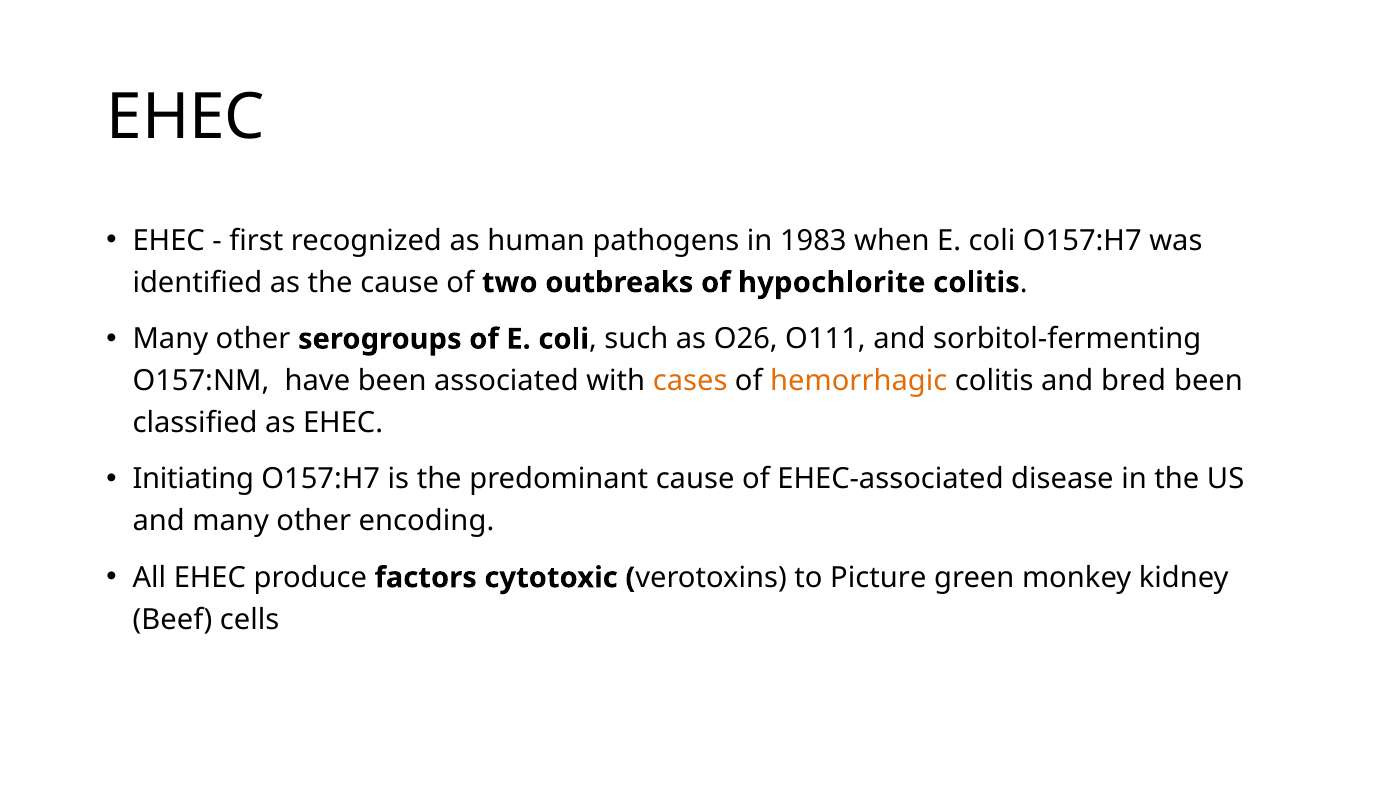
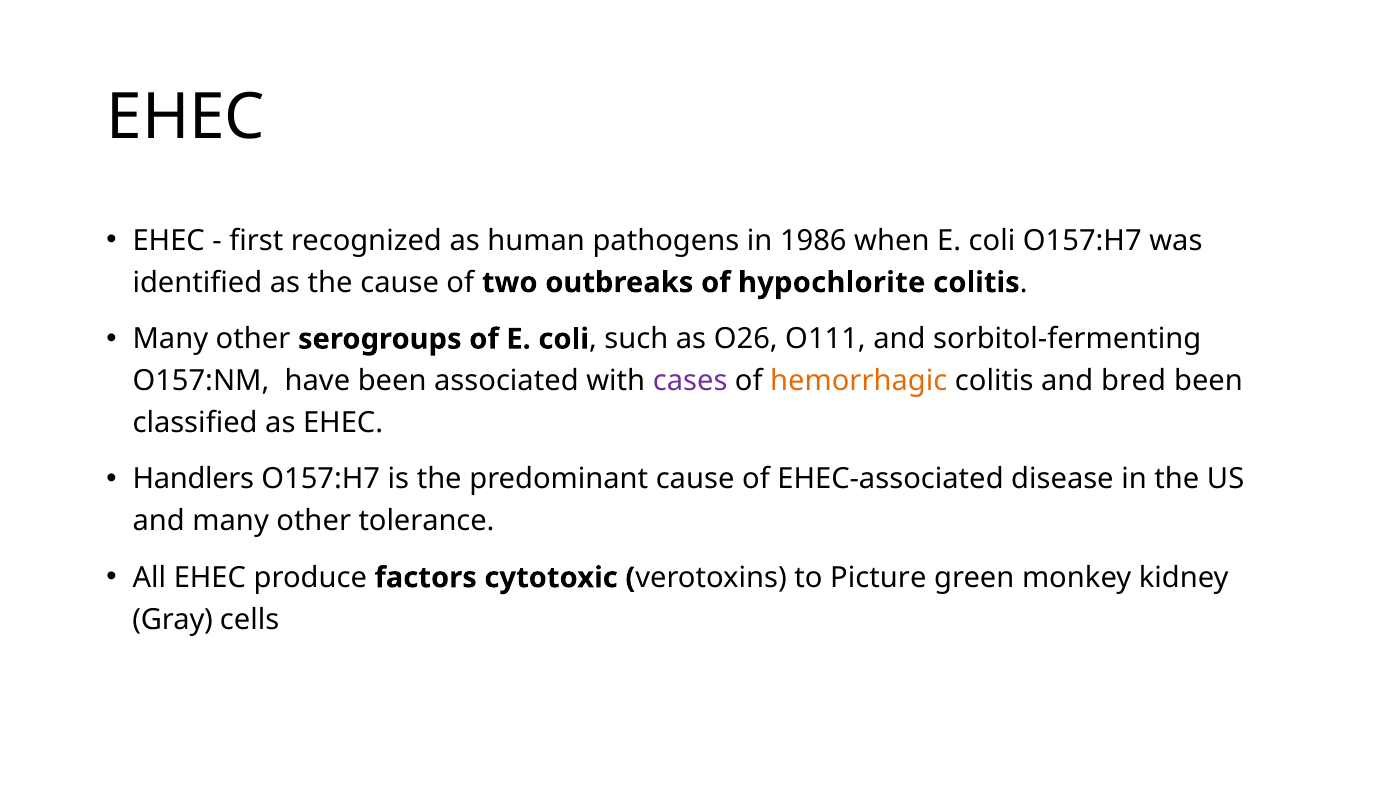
1983: 1983 -> 1986 (813, 241)
cases colour: orange -> purple (690, 381)
Initiating: Initiating -> Handlers (193, 479)
encoding: encoding -> tolerance (427, 521)
Beef: Beef -> Gray (173, 620)
